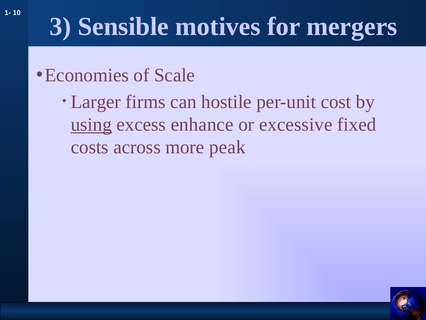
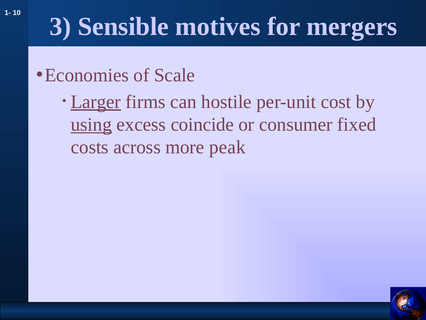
Larger underline: none -> present (96, 102)
enhance: enhance -> coincide (202, 124)
excessive: excessive -> consumer (296, 124)
